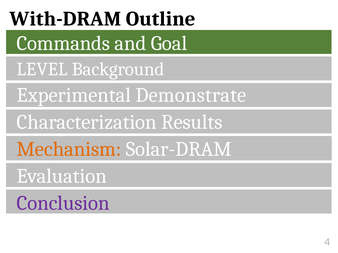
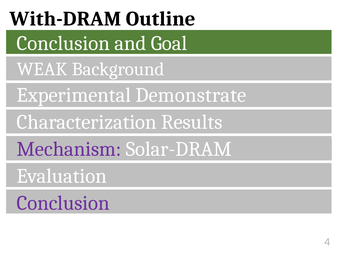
Commands: Commands -> Conclusion (63, 43)
LEVEL: LEVEL -> WEAK (42, 69)
Mechanism colour: orange -> purple (69, 149)
